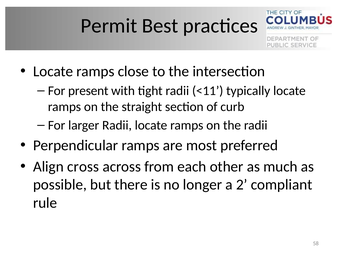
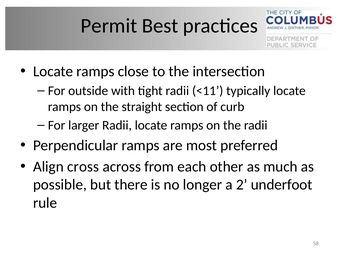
present: present -> outside (88, 91)
compliant: compliant -> underfoot (282, 184)
